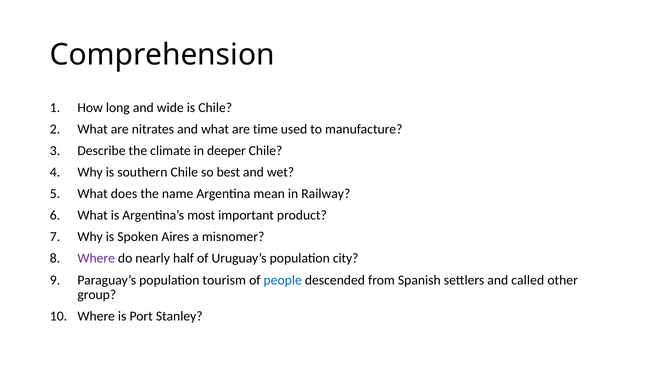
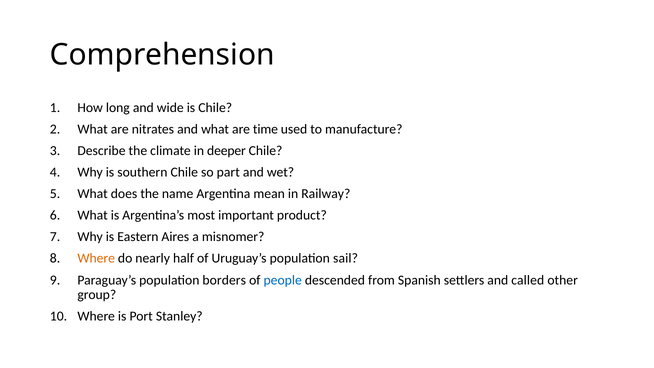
best: best -> part (228, 172)
Spoken: Spoken -> Eastern (138, 237)
Where colour: purple -> orange (96, 258)
city: city -> sail (346, 258)
tourism: tourism -> borders (224, 280)
